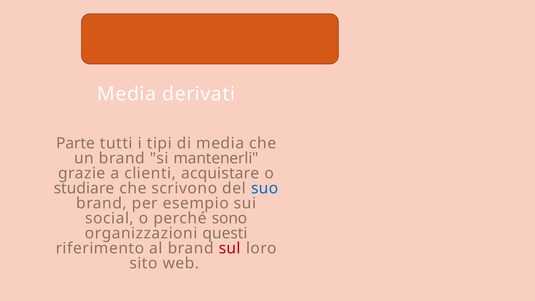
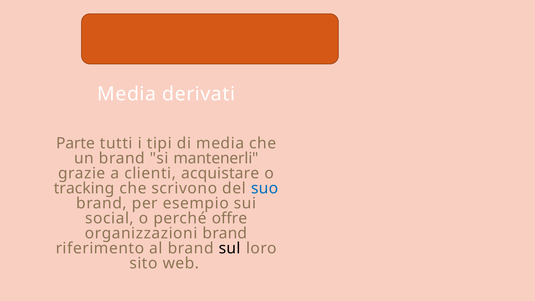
studiare: studiare -> tracking (84, 188)
sono: sono -> offre (229, 218)
organizzazioni questi: questi -> brand (225, 233)
sul colour: red -> black (230, 248)
